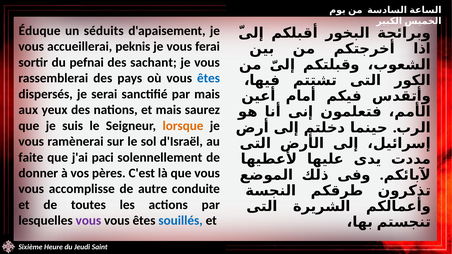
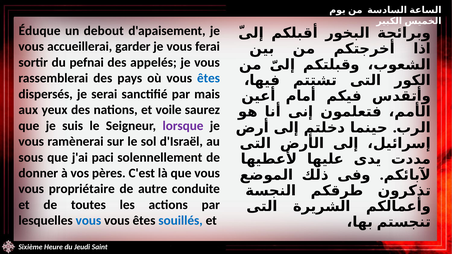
séduits: séduits -> debout (104, 31)
peknis: peknis -> garder (133, 47)
sachant: sachant -> appelés (153, 63)
et mais: mais -> voile (169, 110)
lorsque colour: orange -> purple (183, 126)
faite: faite -> sous (31, 157)
accomplisse: accomplisse -> propriétaire (82, 189)
vous colour: purple -> blue (88, 221)
